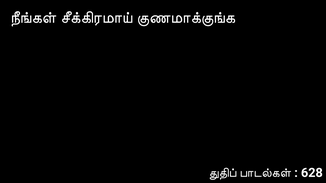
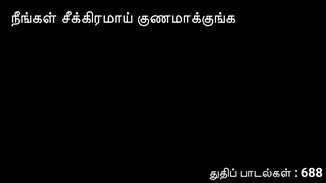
628: 628 -> 688 (312, 173)
